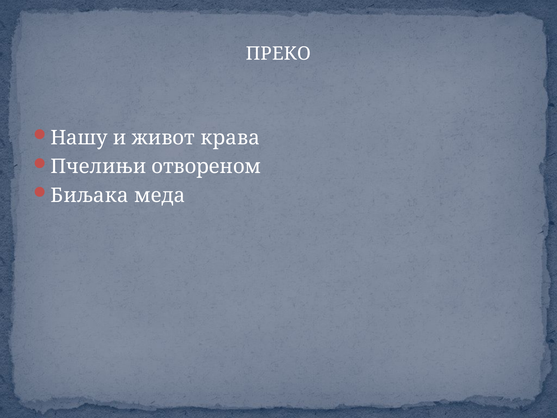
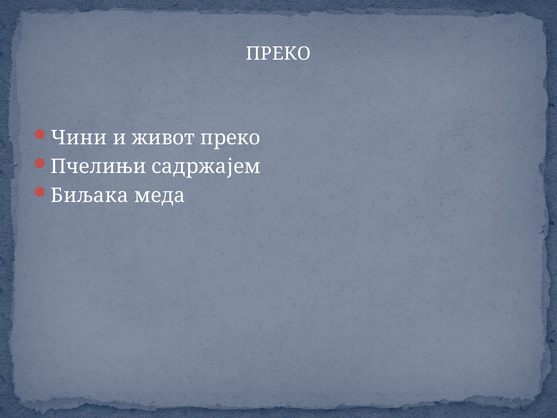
Нашу: Нашу -> Чини (79, 138)
живот крава: крава -> преко (230, 138)
отвореном: отвореном -> садржајем (206, 167)
